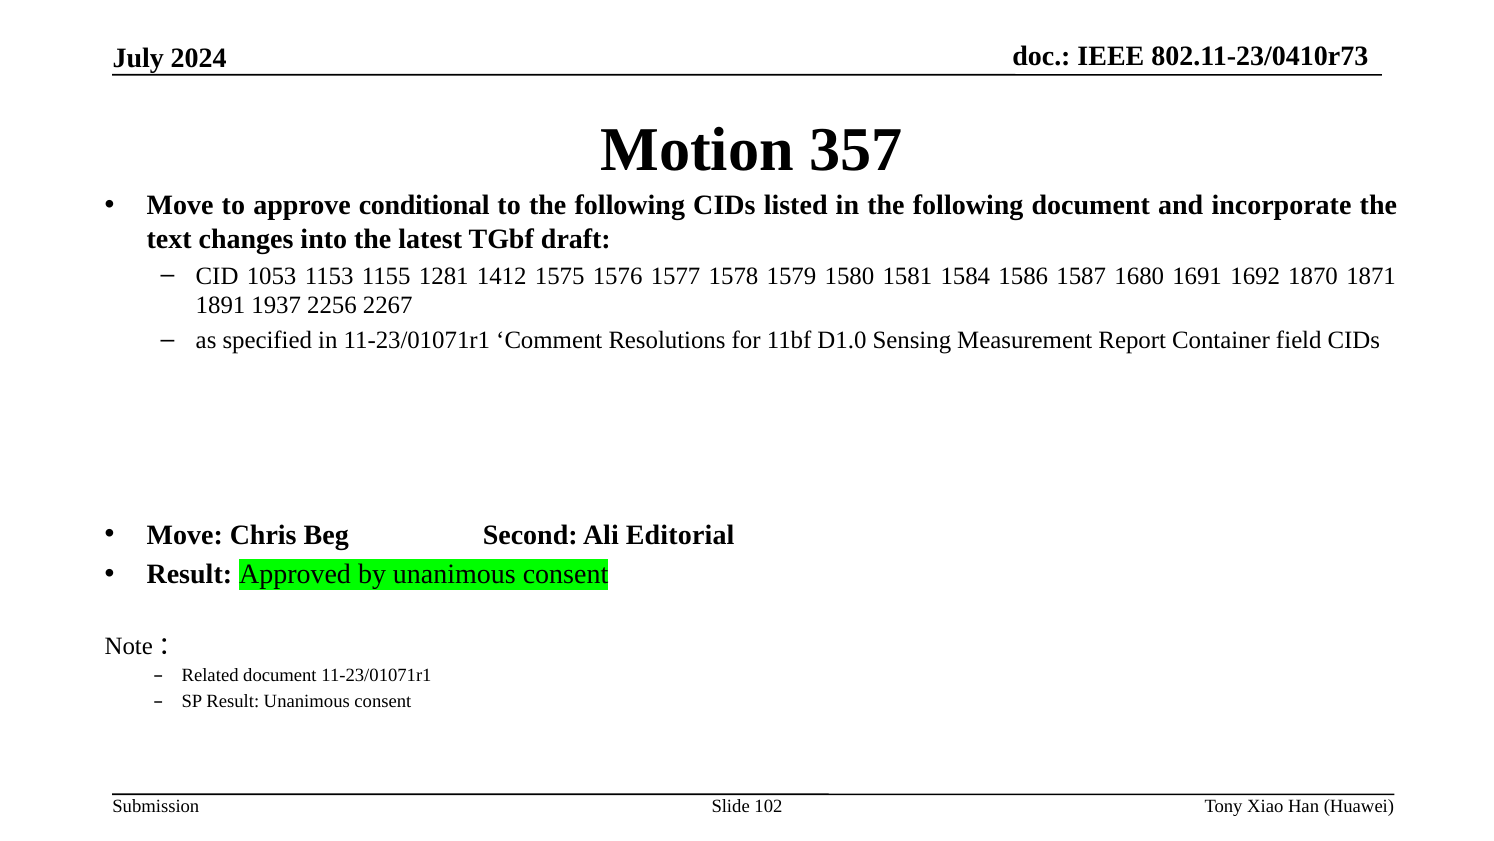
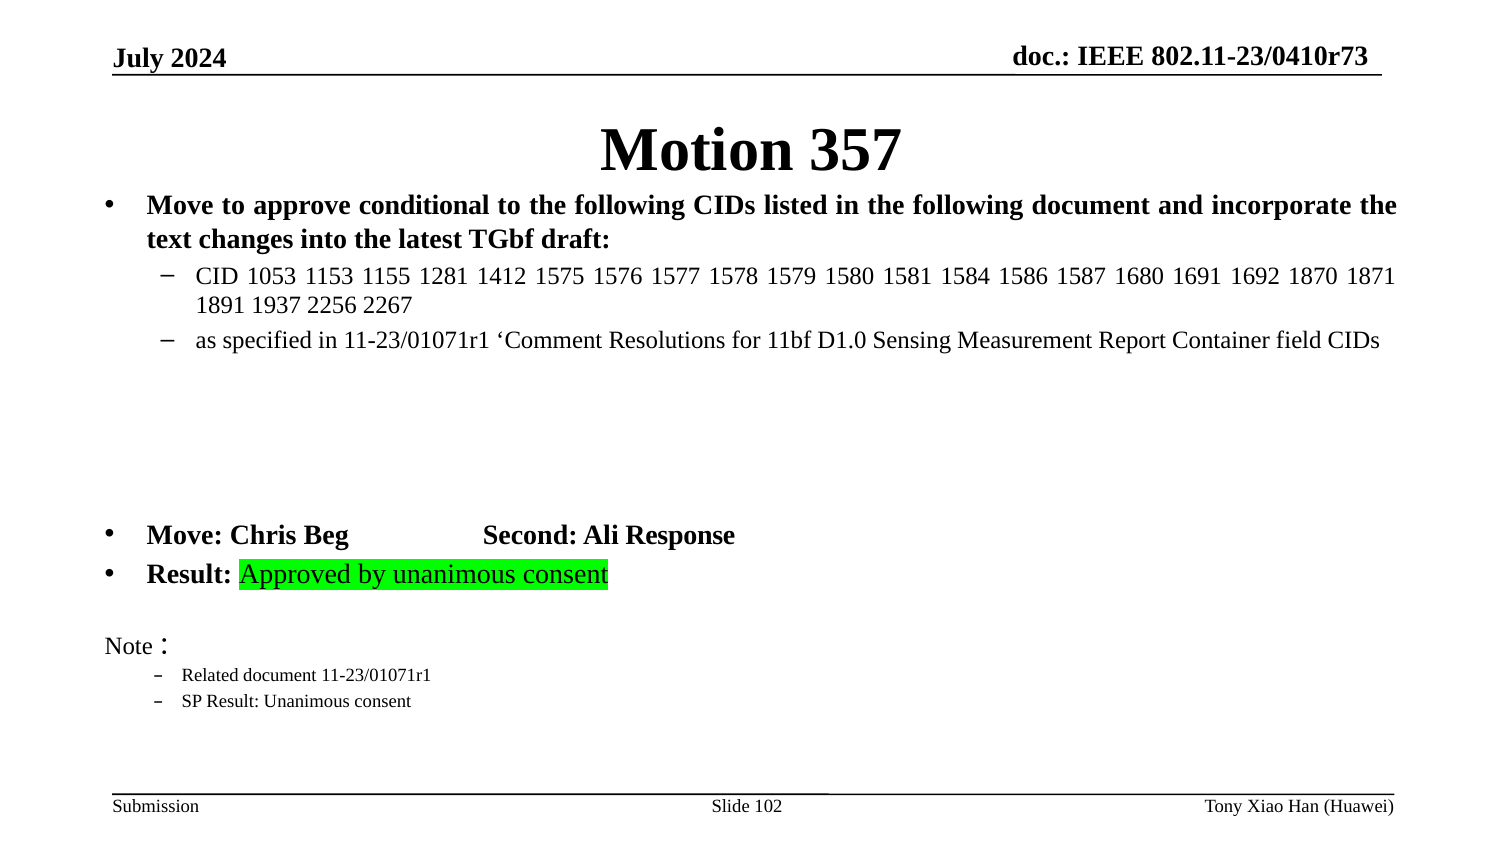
Editorial: Editorial -> Response (680, 535)
